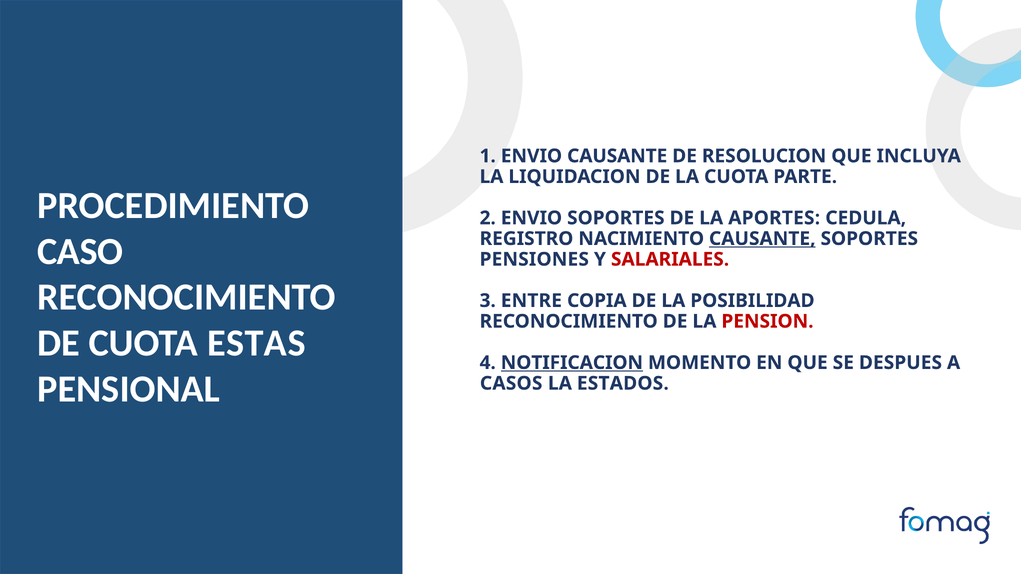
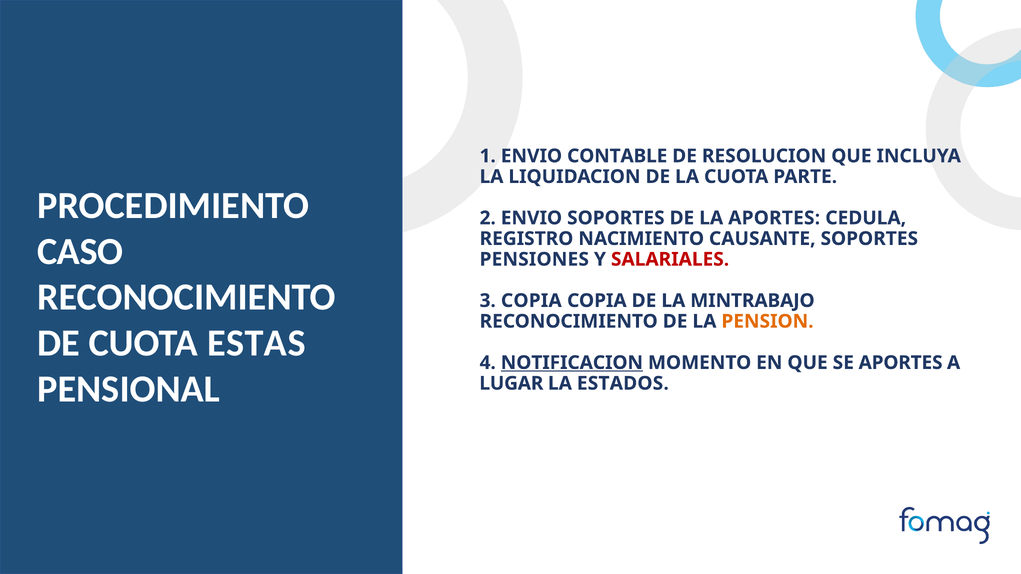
ENVIO CAUSANTE: CAUSANTE -> CONTABLE (617, 156)
CAUSANTE underline: present -> none (762, 239)
3 ENTRE: ENTRE -> COPIA (531, 301)
POSIBILIDAD: POSIBILIDAD -> MINTRABAJO (752, 301)
PENSION colour: red -> orange (767, 322)
SE DESPUES: DESPUES -> APORTES (901, 363)
CASOS: CASOS -> LUGAR (511, 384)
